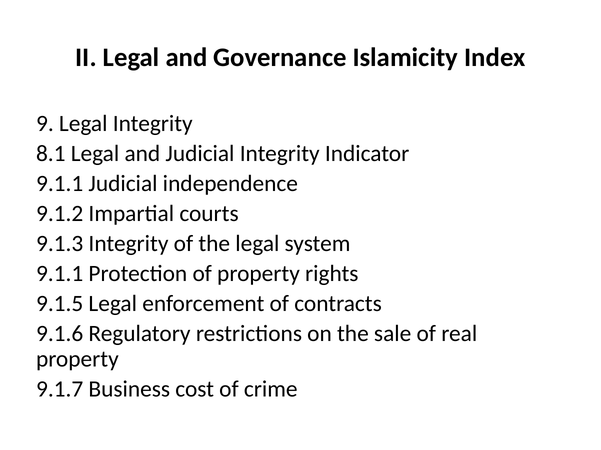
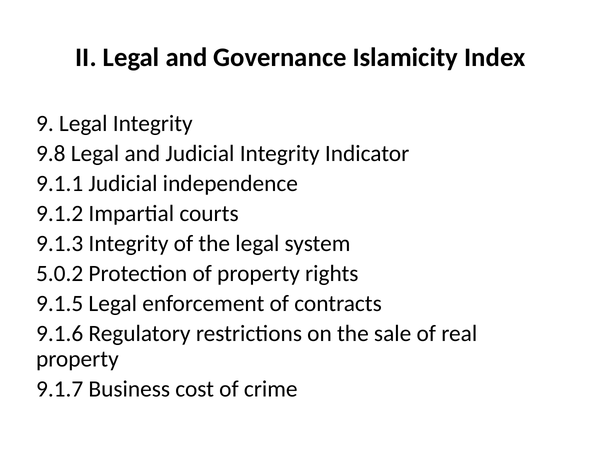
8.1: 8.1 -> 9.8 (51, 154)
9.1.1: 9.1.1 -> 5.0.2 (60, 274)
